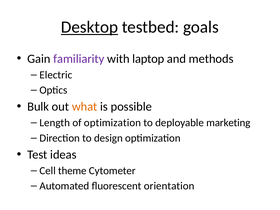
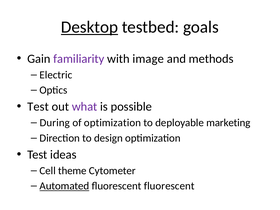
laptop: laptop -> image (148, 59)
Bulk: Bulk -> Test (38, 107)
what colour: orange -> purple (85, 107)
Length: Length -> During (55, 123)
Automated underline: none -> present (64, 186)
fluorescent orientation: orientation -> fluorescent (169, 186)
